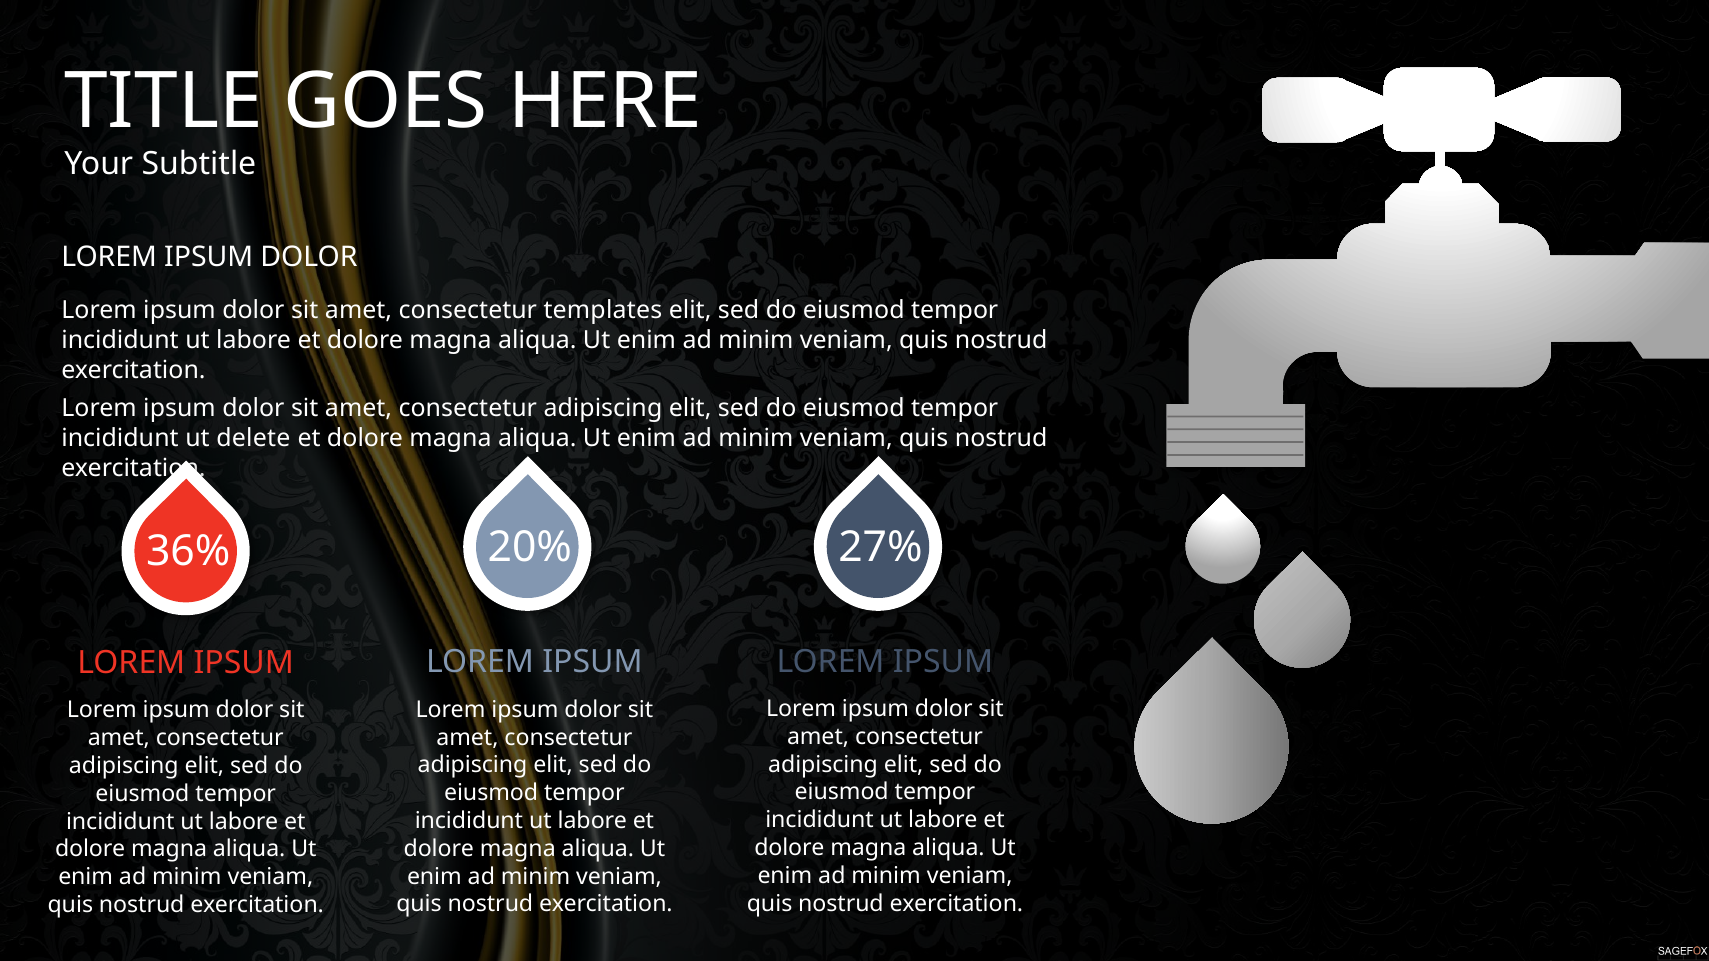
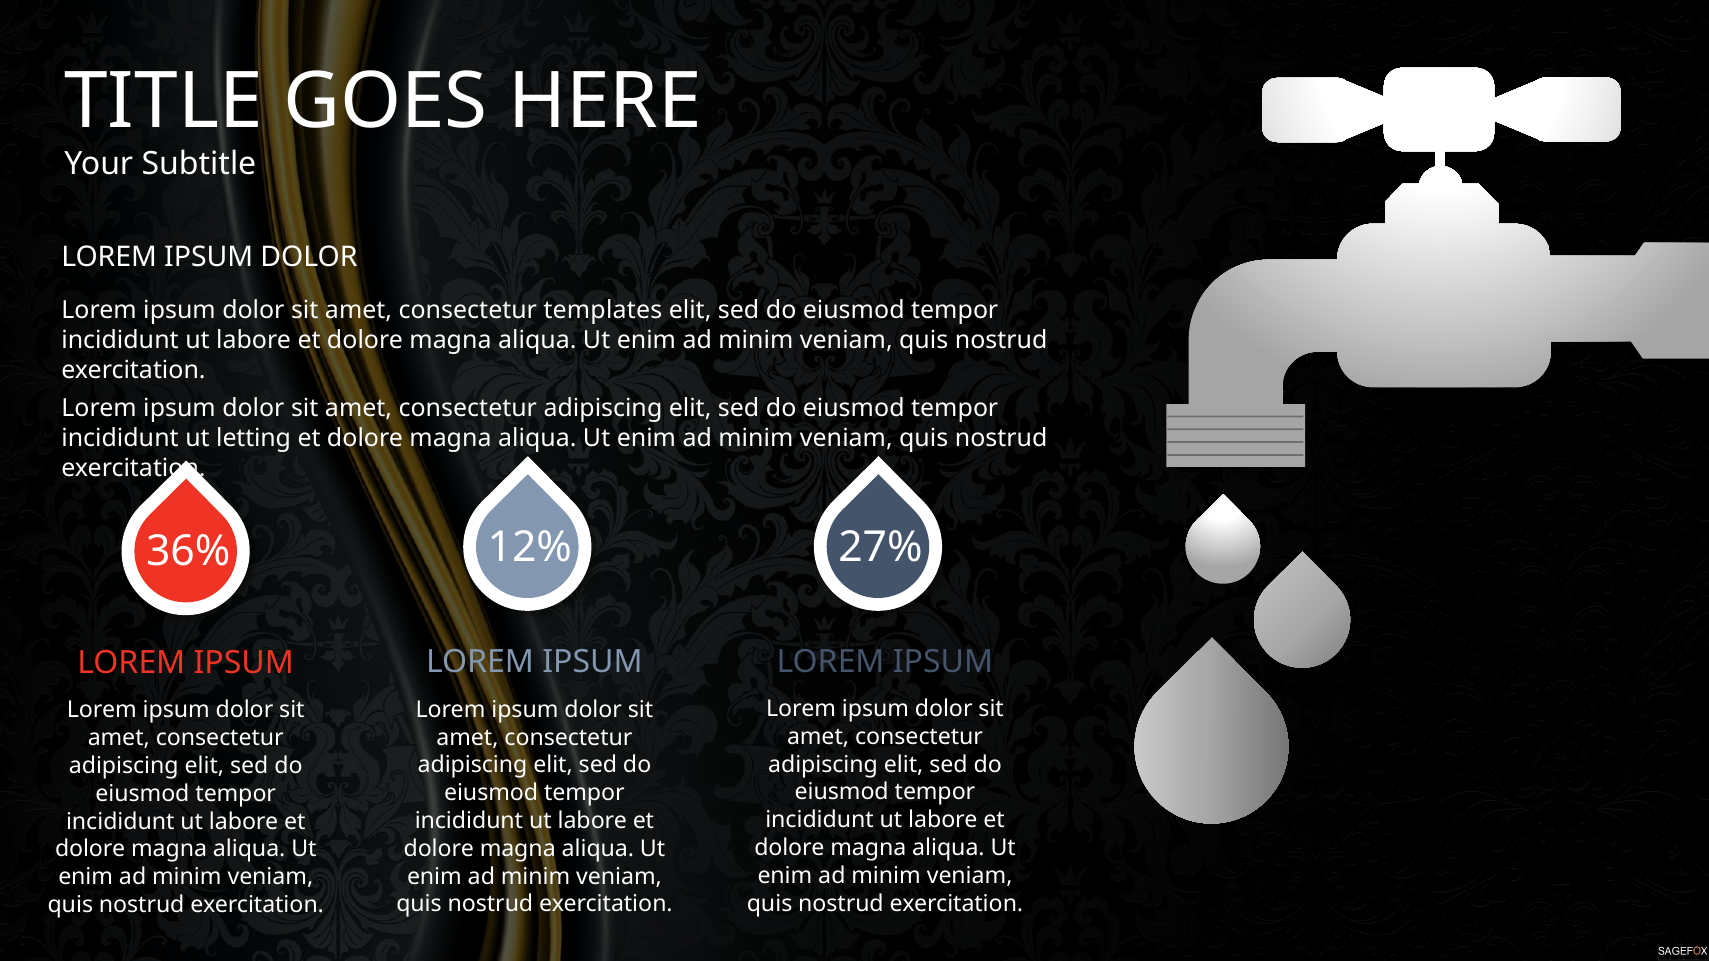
delete: delete -> letting (254, 439)
20%: 20% -> 12% (530, 548)
